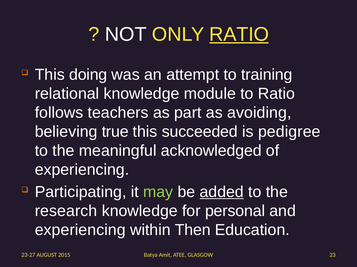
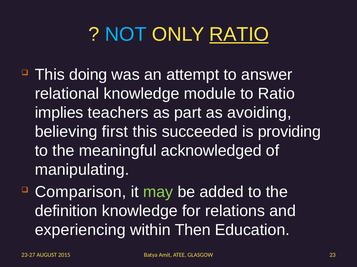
NOT colour: white -> light blue (126, 34)
training: training -> answer (267, 75)
follows: follows -> implies (59, 113)
true: true -> first (115, 132)
pedigree: pedigree -> providing (289, 132)
experiencing: experiencing -> manipulating (82, 170)
Participating: Participating -> Comparison (81, 192)
added underline: present -> none (222, 192)
research: research -> definition (66, 211)
personal: personal -> relations (235, 211)
